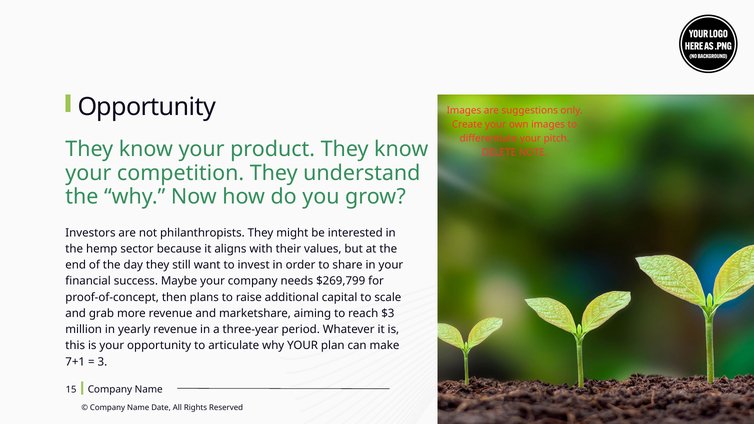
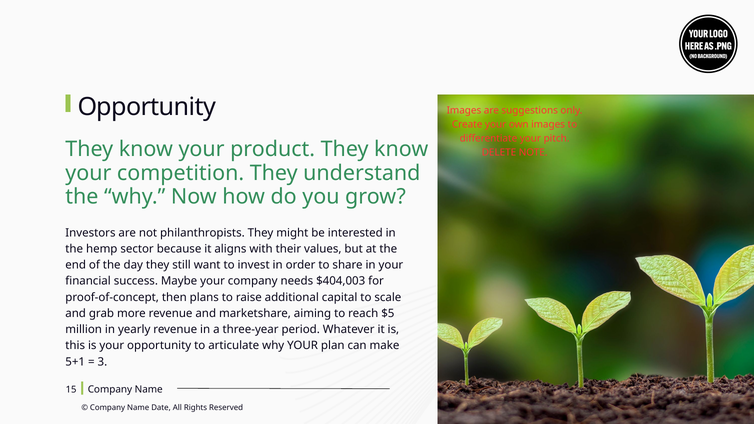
$269,799: $269,799 -> $404,003 (341, 281)
$3: $3 -> $5 (388, 314)
7+1: 7+1 -> 5+1 (75, 362)
